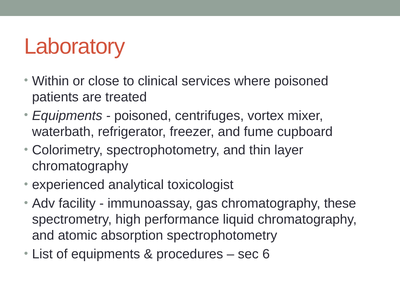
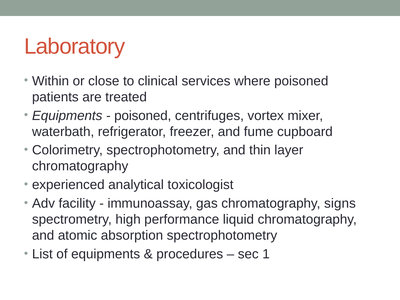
these: these -> signs (340, 204)
6: 6 -> 1 (266, 254)
